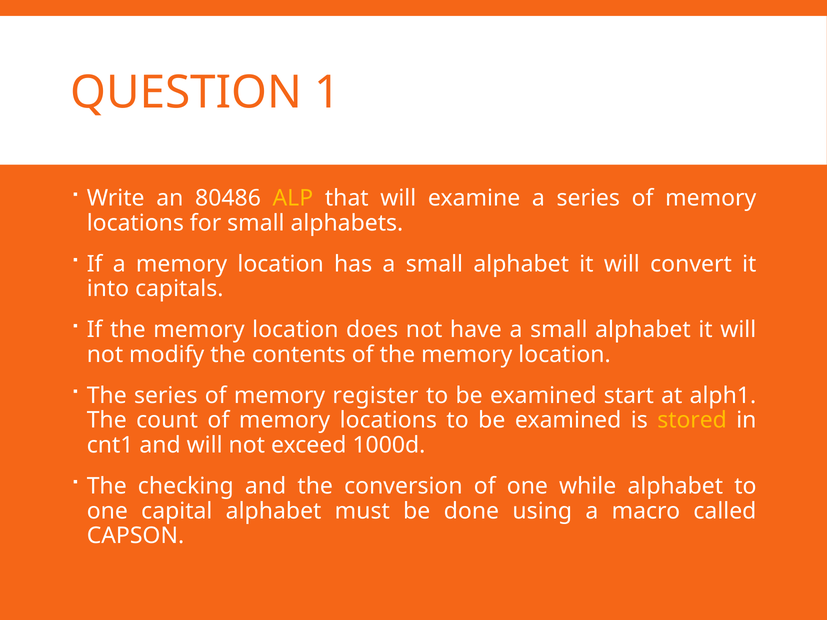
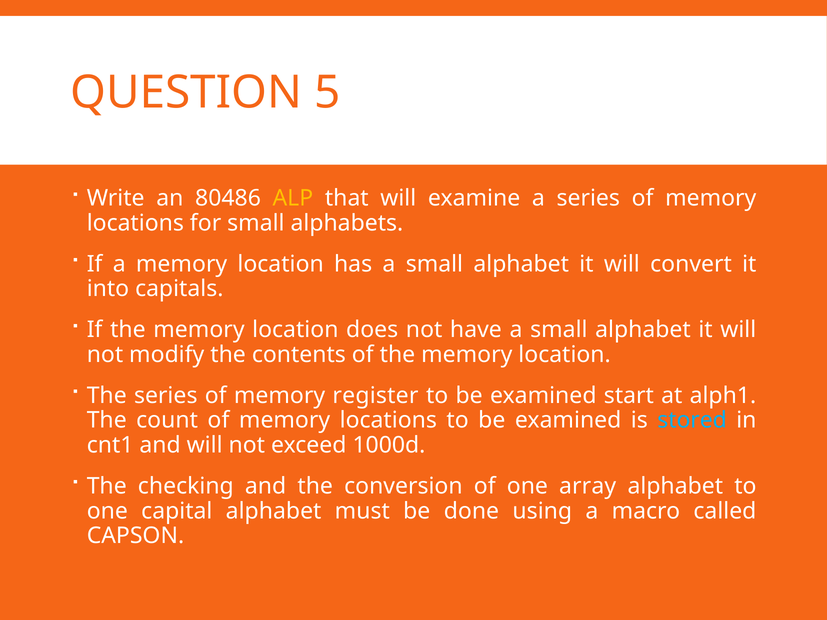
1: 1 -> 5 (327, 93)
stored colour: yellow -> light blue (692, 421)
while: while -> array (588, 486)
